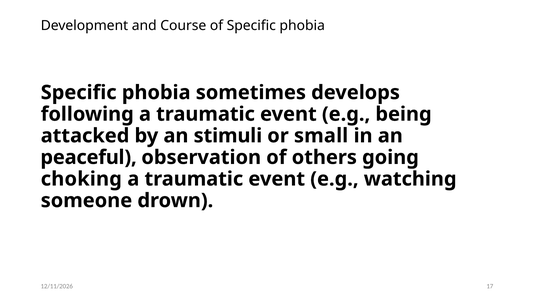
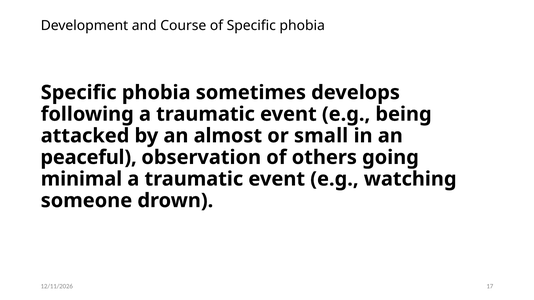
stimuli: stimuli -> almost (228, 136)
choking: choking -> minimal (81, 179)
